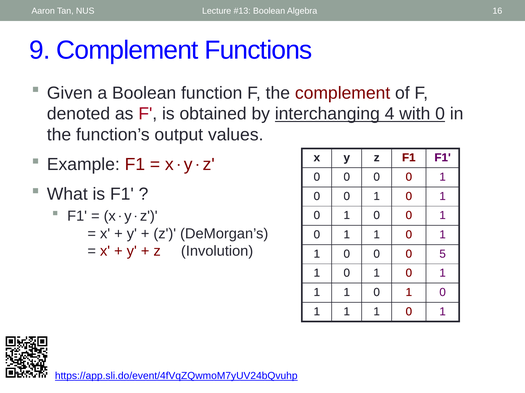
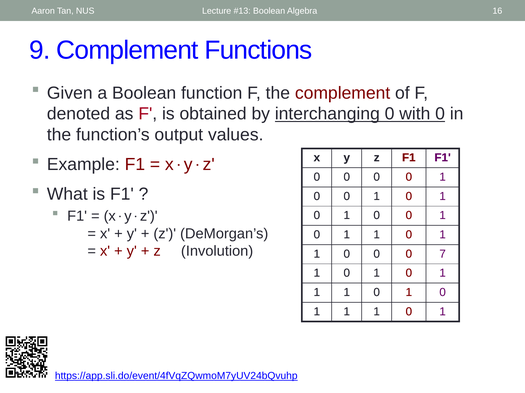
interchanging 4: 4 -> 0 (390, 114)
5: 5 -> 7 (443, 254)
